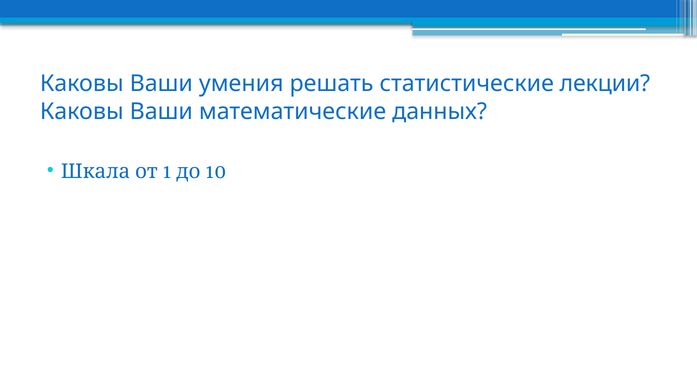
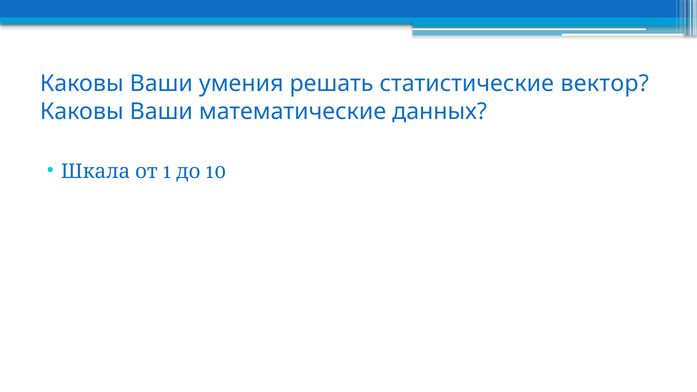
лекции: лекции -> вектор (605, 84)
